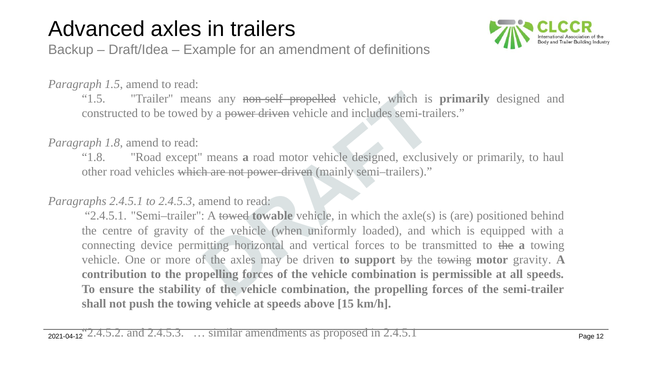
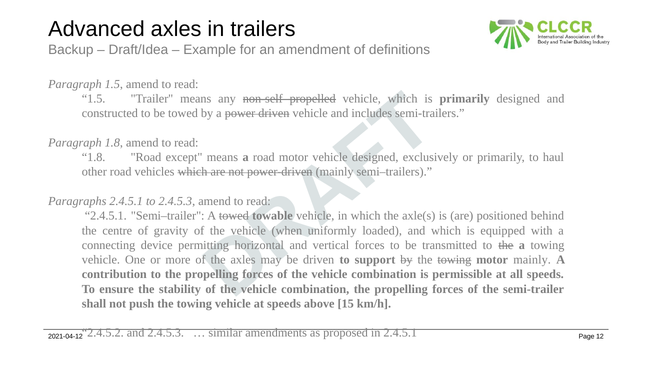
motor gravity: gravity -> mainly (532, 260)
